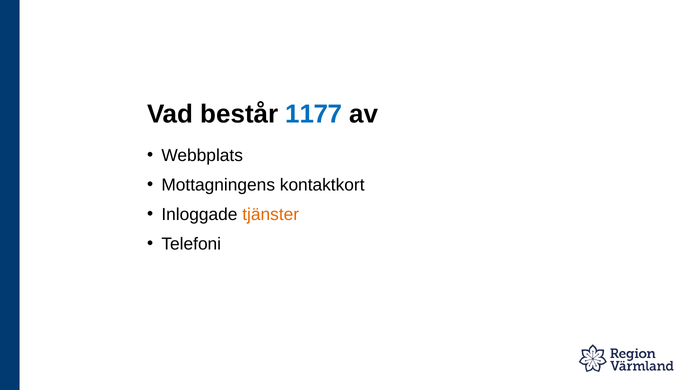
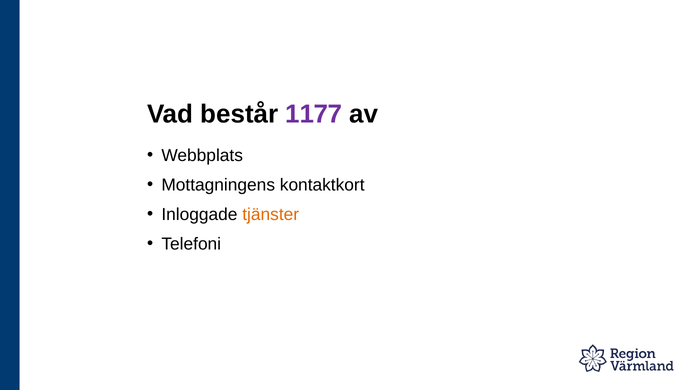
1177 colour: blue -> purple (314, 114)
